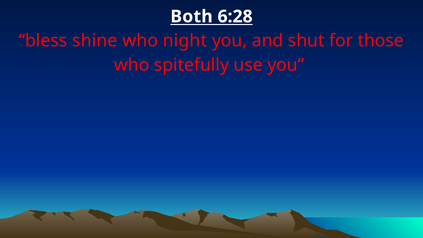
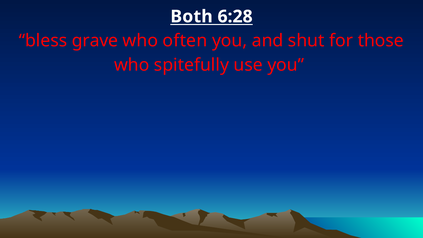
shine: shine -> grave (95, 41)
night: night -> often (185, 41)
